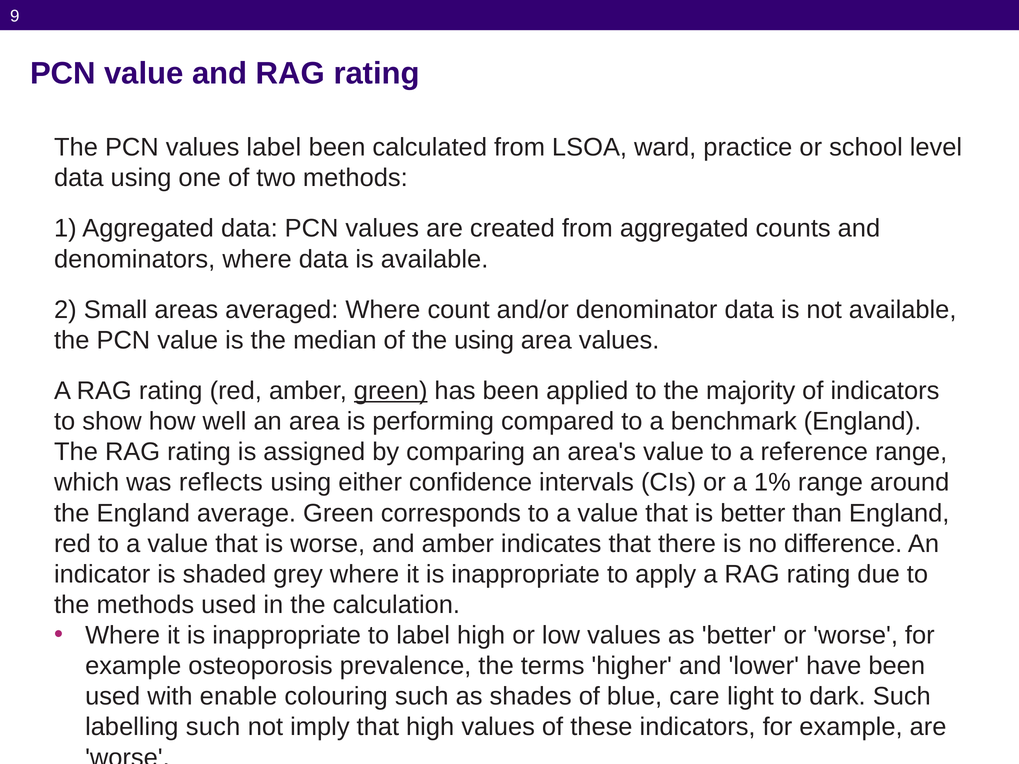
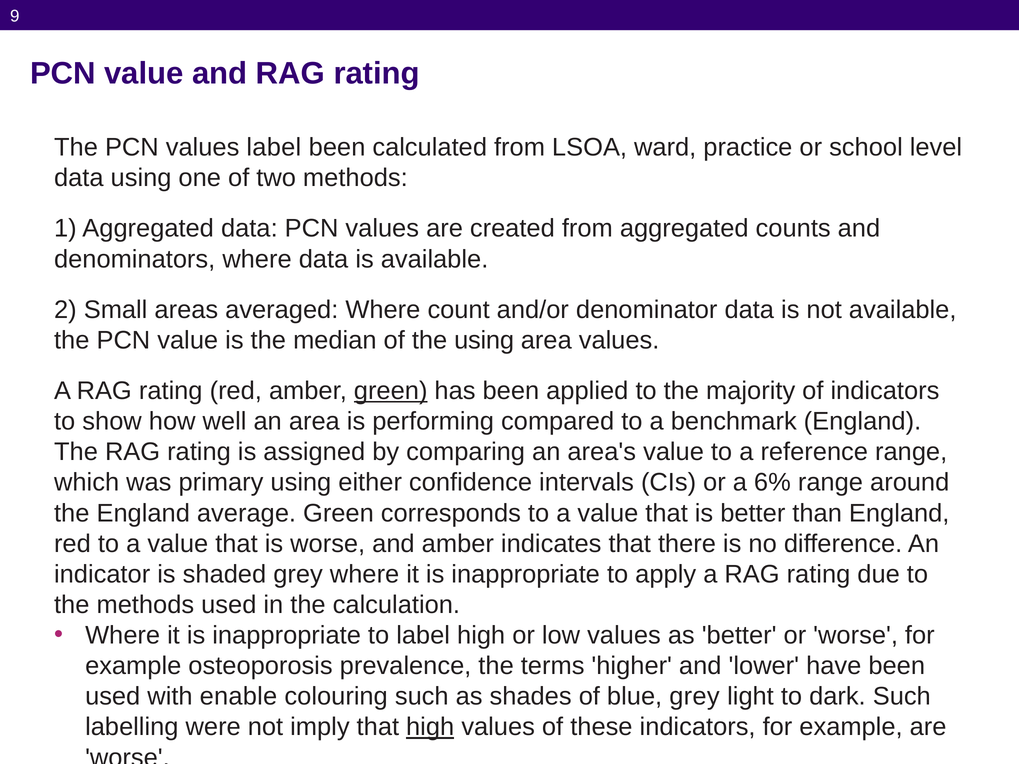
reflects: reflects -> primary (221, 483)
1%: 1% -> 6% (772, 483)
blue care: care -> grey (694, 697)
labelling such: such -> were (213, 727)
high underline: none -> present (430, 727)
